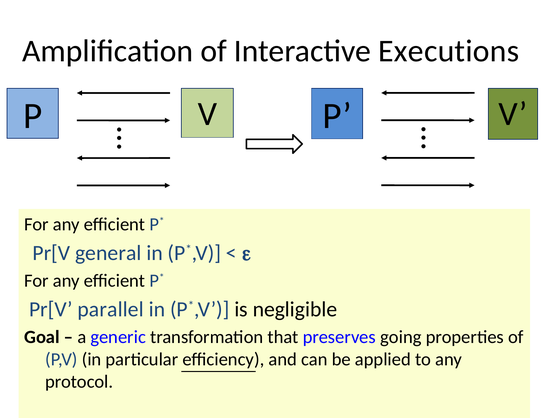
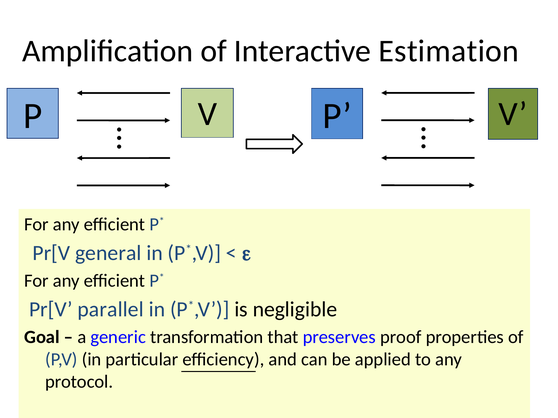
Executions: Executions -> Estimation (449, 51)
going: going -> proof (401, 337)
